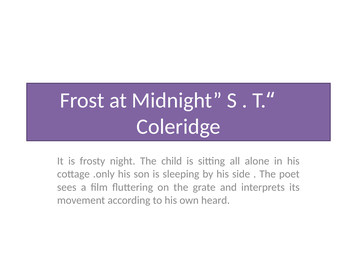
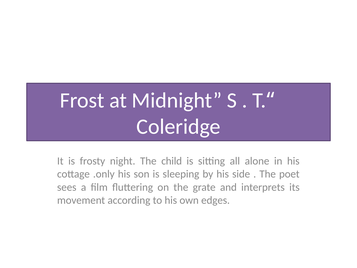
heard: heard -> edges (216, 200)
